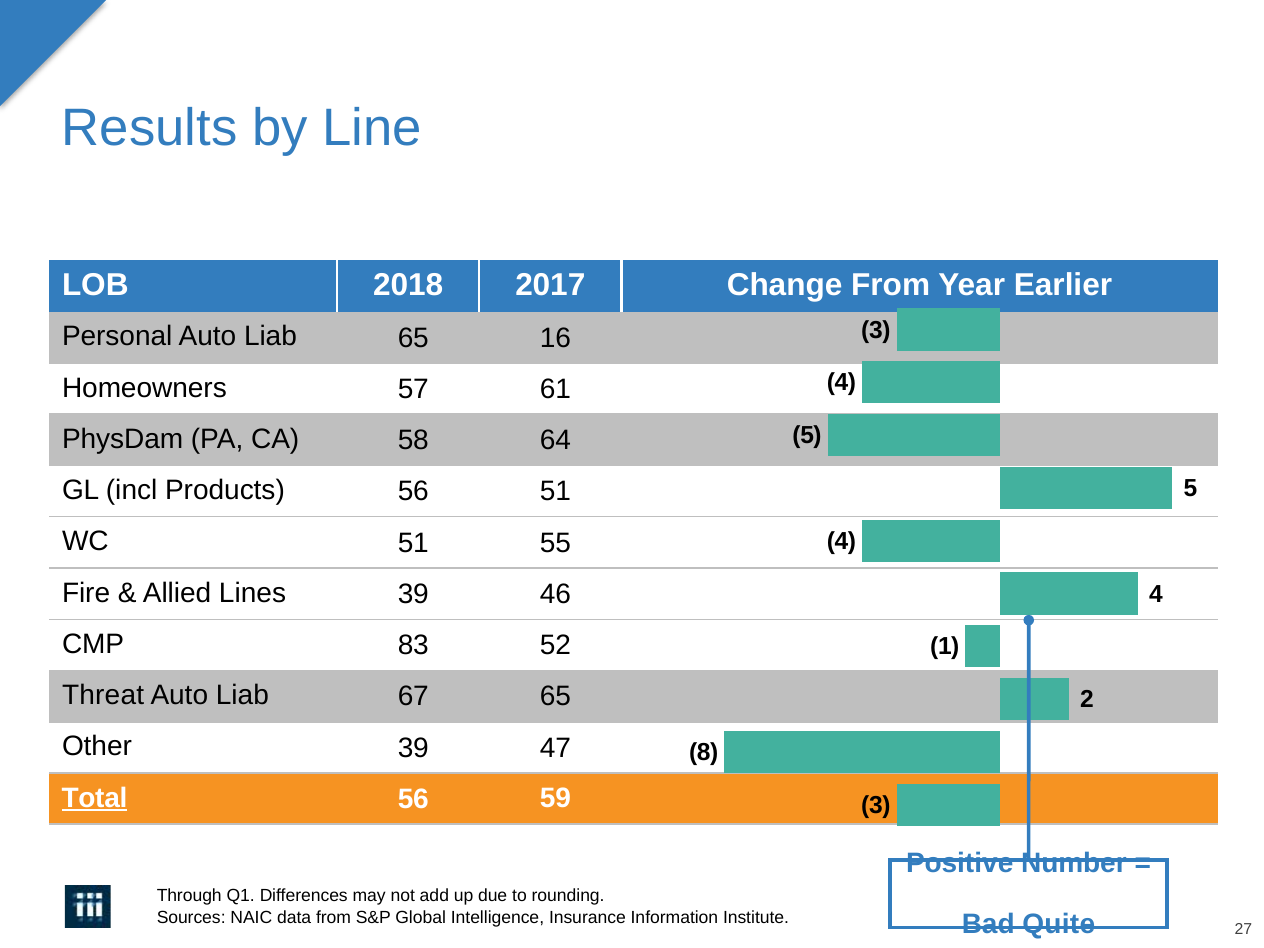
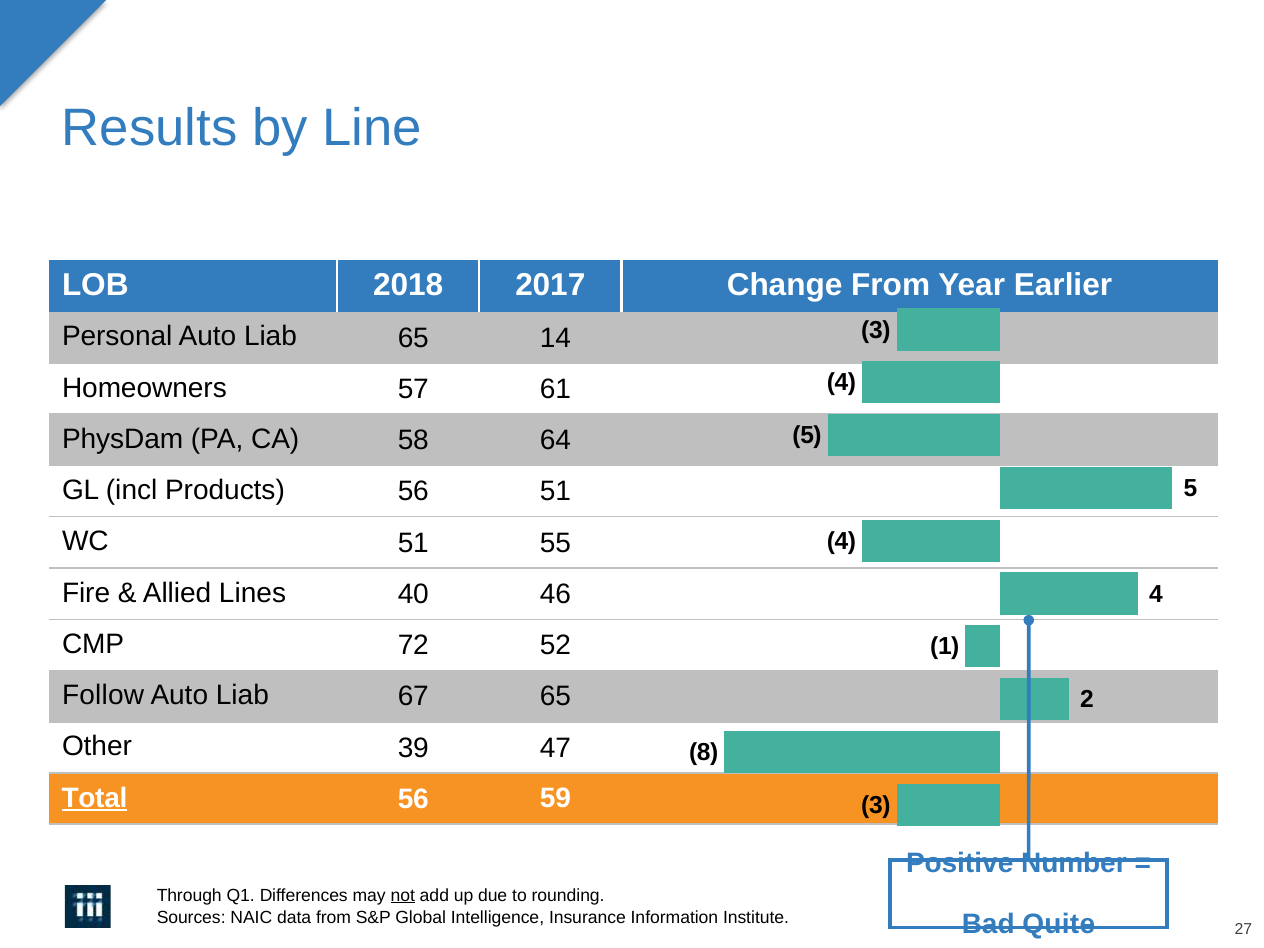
16: 16 -> 14 (555, 338)
Lines 39: 39 -> 40 (413, 594)
83: 83 -> 72 (413, 645)
Threat: Threat -> Follow (103, 695)
not underline: none -> present (403, 895)
